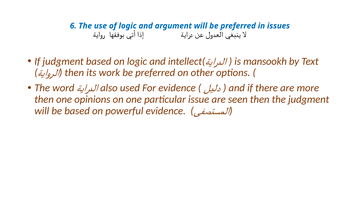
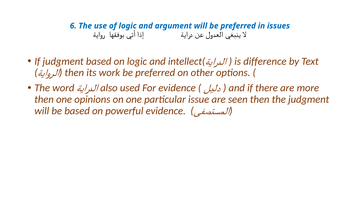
mansookh: mansookh -> difference (265, 61)
